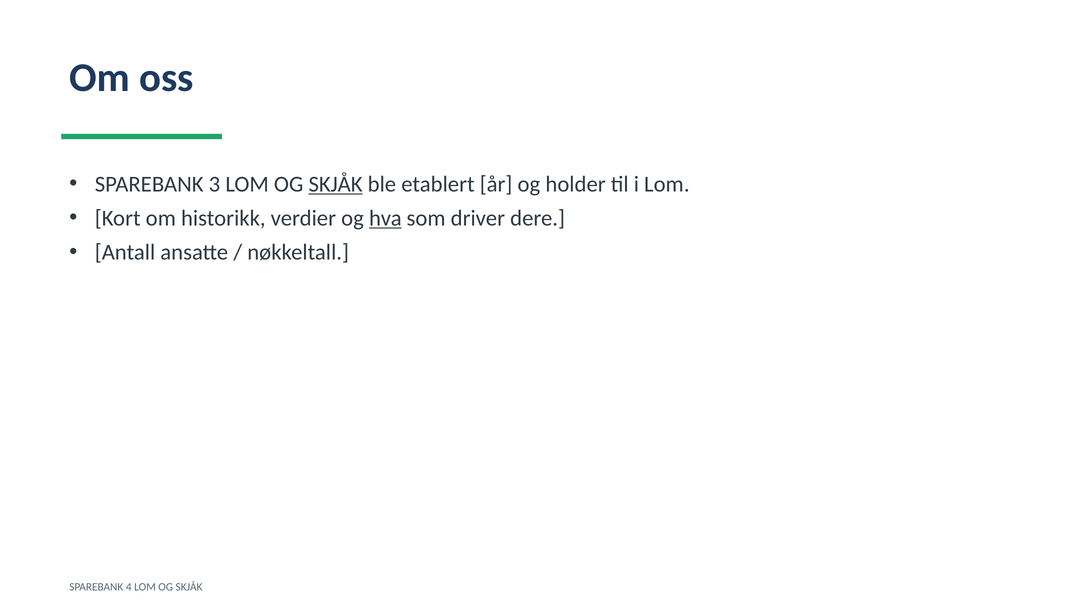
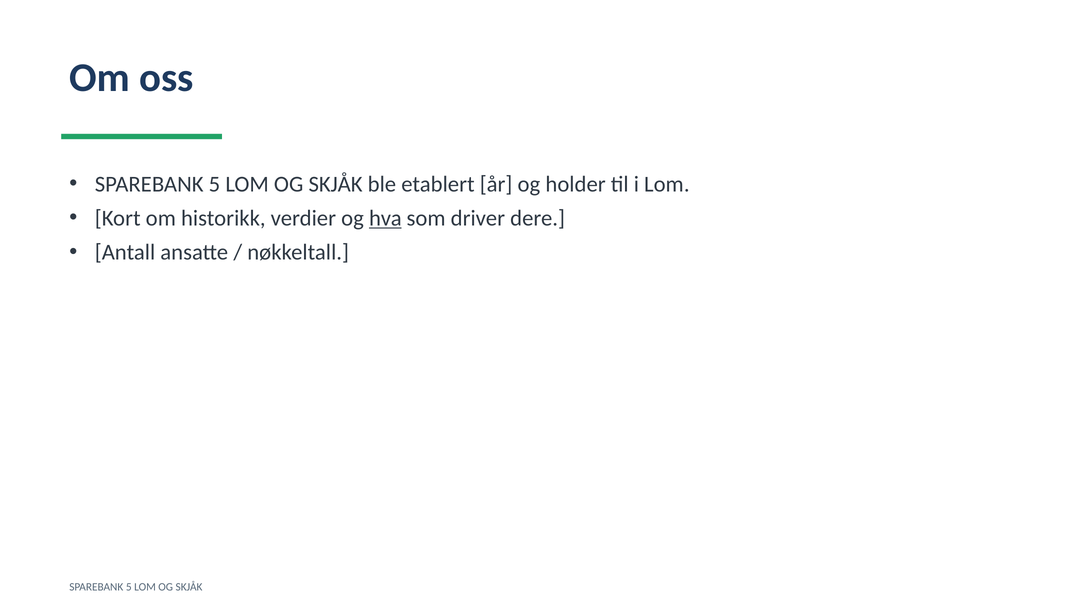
3: 3 -> 5 (214, 184)
SKJÅK underline: present -> none (336, 184)
4: 4 -> 5 (129, 588)
